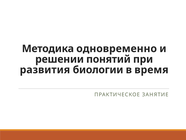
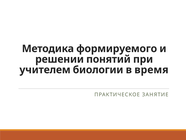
одновременно: одновременно -> формируемого (117, 49)
развития: развития -> учителем (45, 70)
